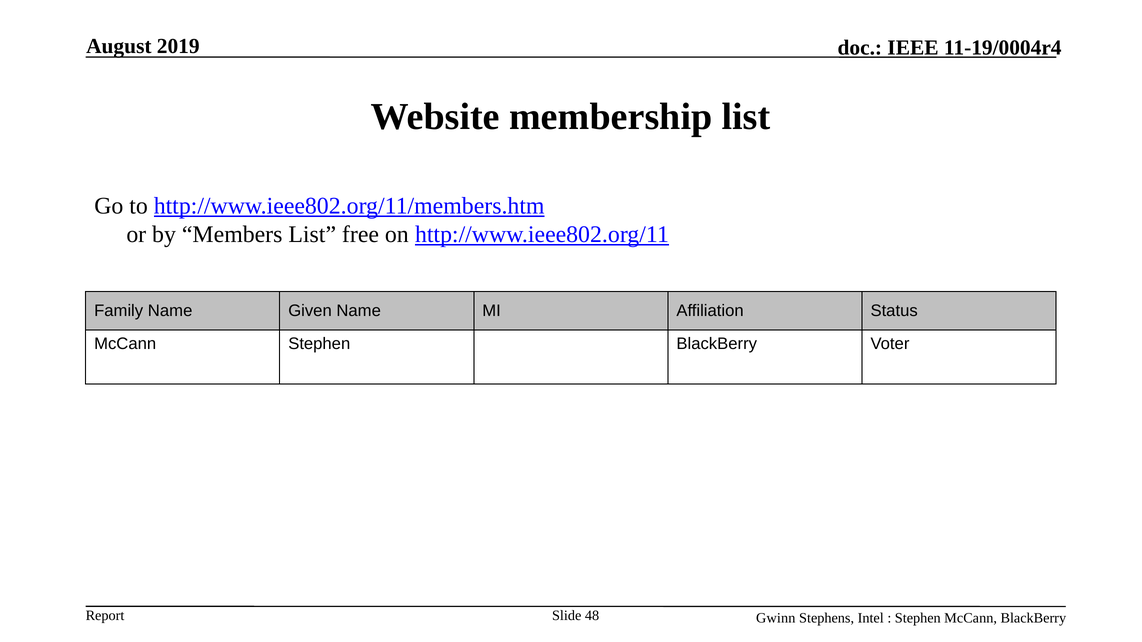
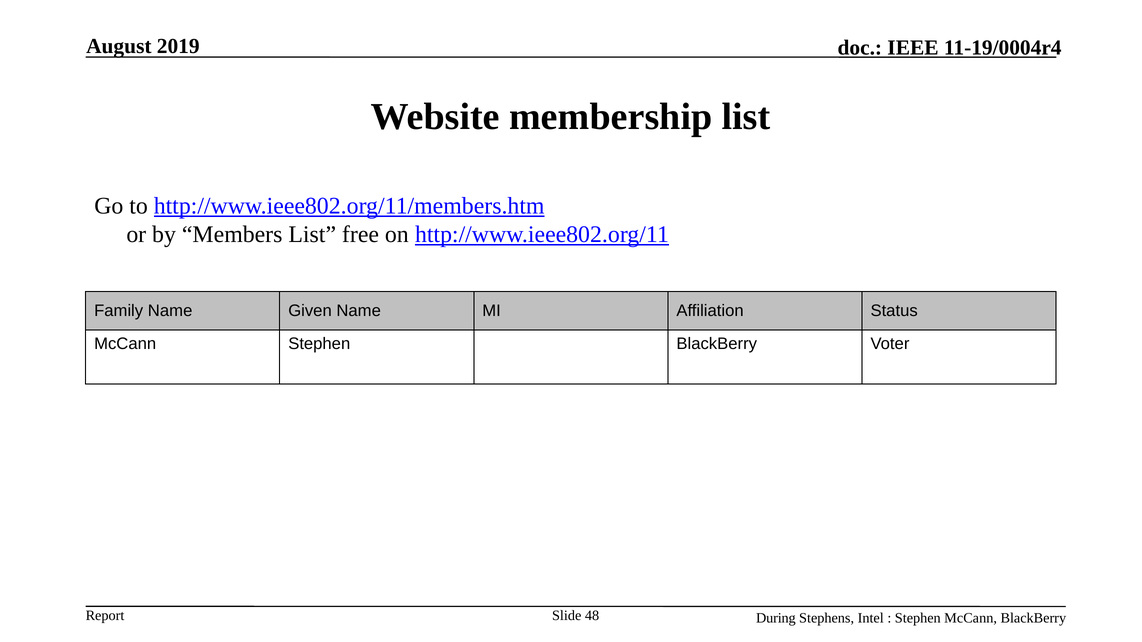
Gwinn: Gwinn -> During (776, 618)
